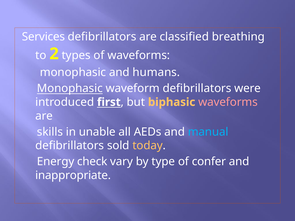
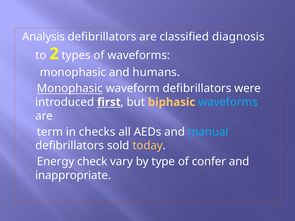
Services: Services -> Analysis (43, 37)
breathing: breathing -> diagnosis (238, 37)
waveforms colour: pink -> light blue (228, 102)
skills: skills -> term (50, 132)
unable: unable -> checks (97, 132)
